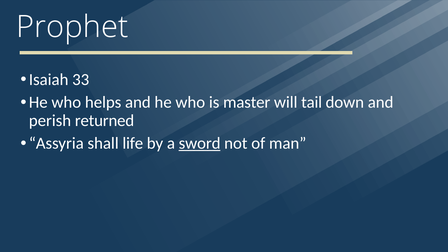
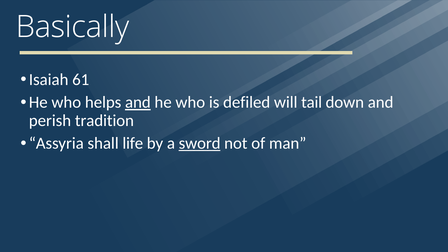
Prophet: Prophet -> Basically (73, 27)
33: 33 -> 61 (81, 80)
and underline: none -> present (138, 102)
master: master -> defiled (247, 102)
returned: returned -> tradition (104, 121)
